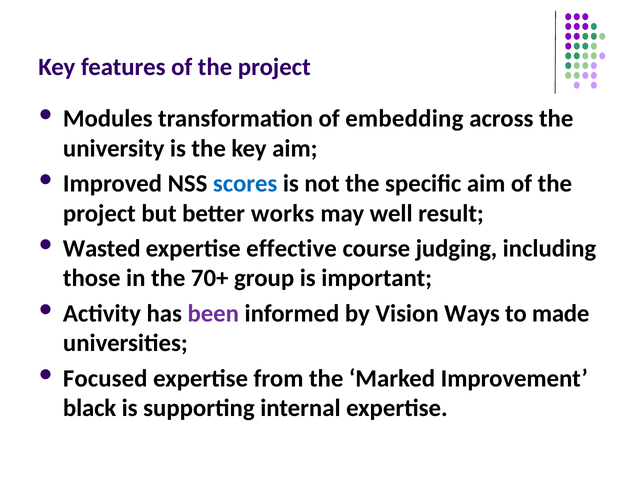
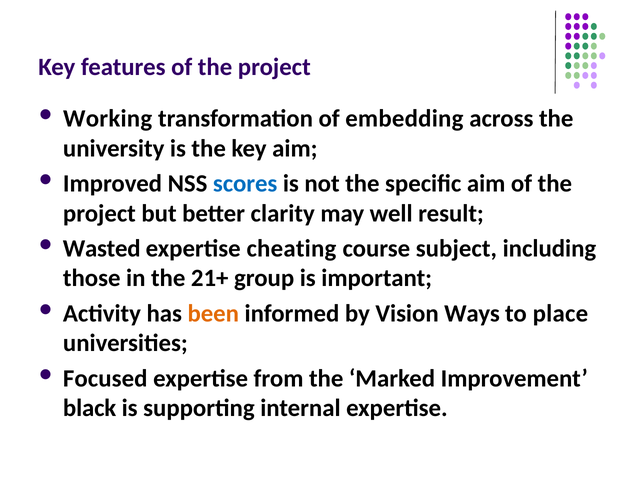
Modules: Modules -> Working (108, 118)
works: works -> clarity (283, 213)
effective: effective -> cheating (291, 248)
judging: judging -> subject (456, 248)
70+: 70+ -> 21+ (210, 278)
been colour: purple -> orange (213, 313)
made: made -> place (560, 313)
